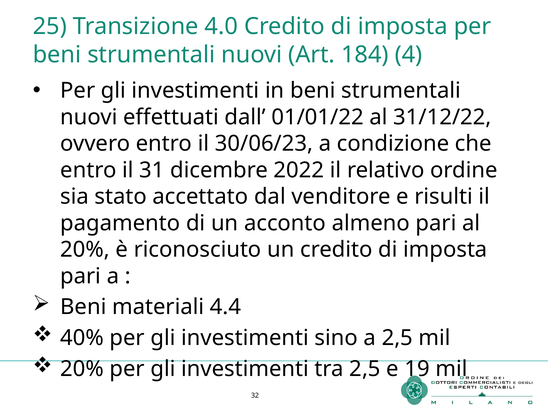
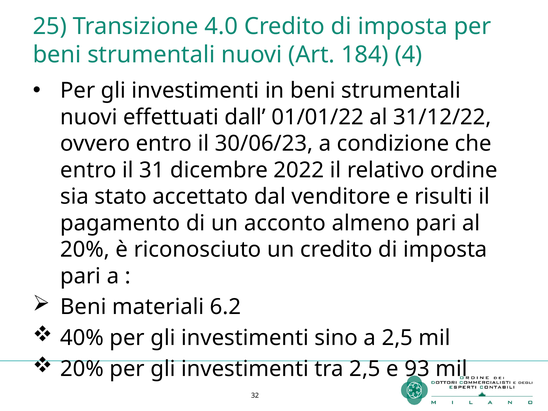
4.4: 4.4 -> 6.2 (225, 307)
19: 19 -> 93 (417, 369)
